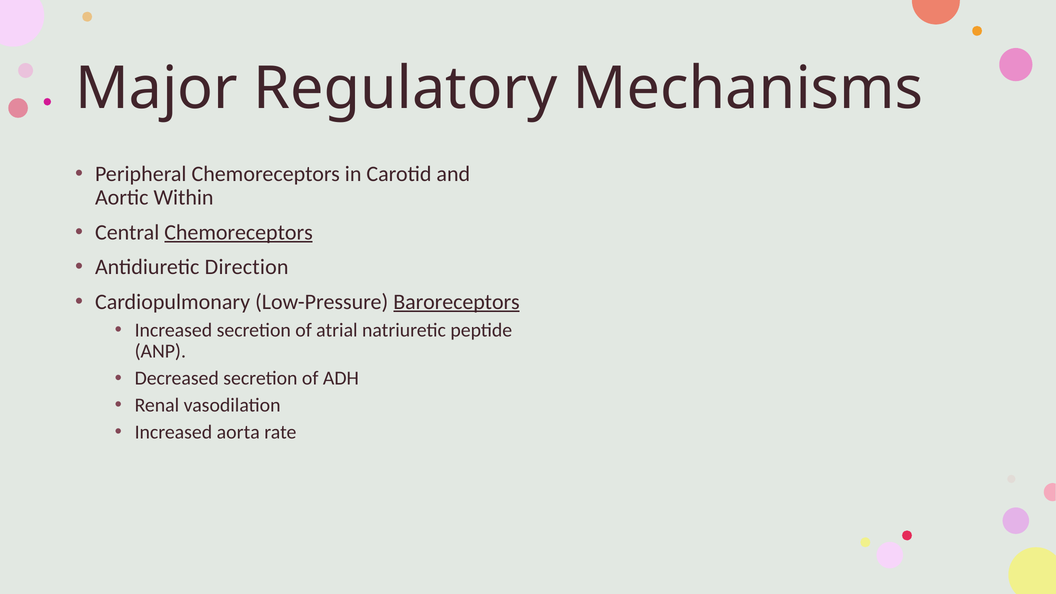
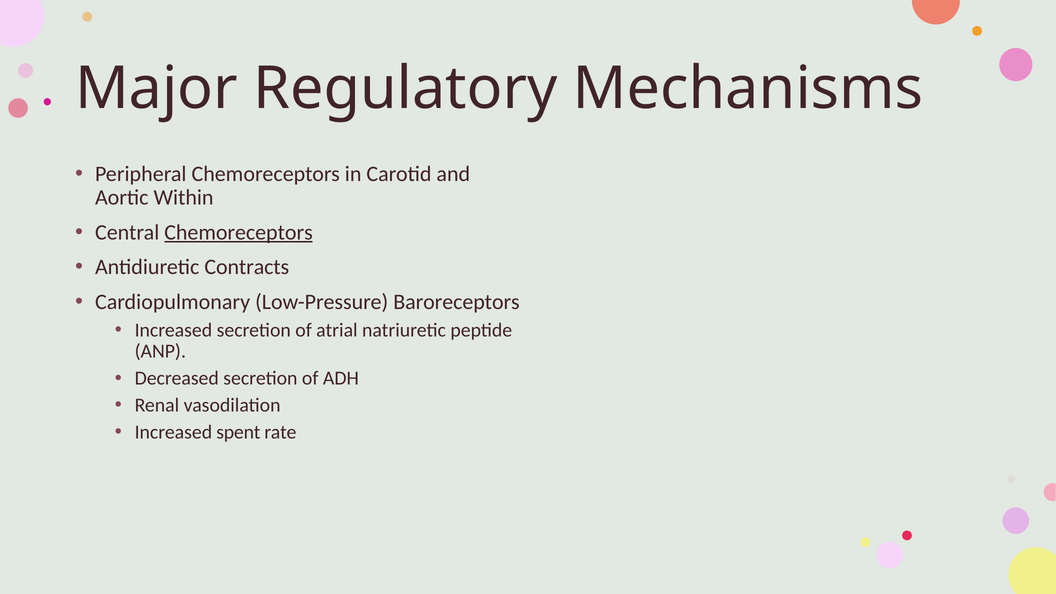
Direction: Direction -> Contracts (247, 267)
Baroreceptors underline: present -> none (457, 302)
aorta: aorta -> spent (238, 432)
